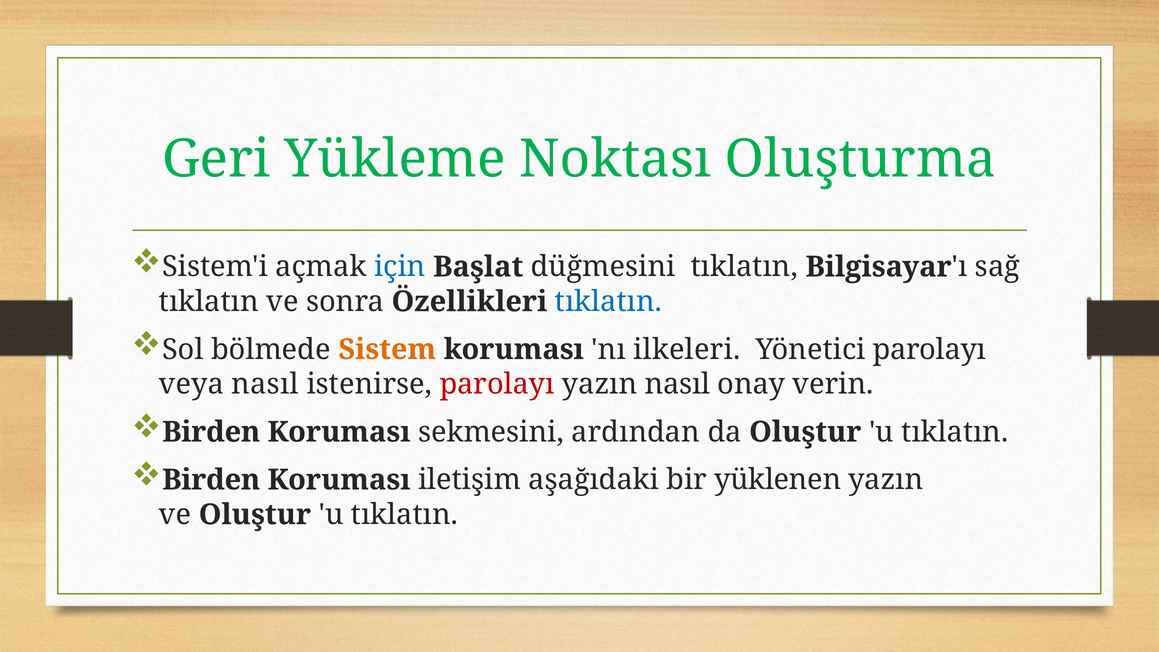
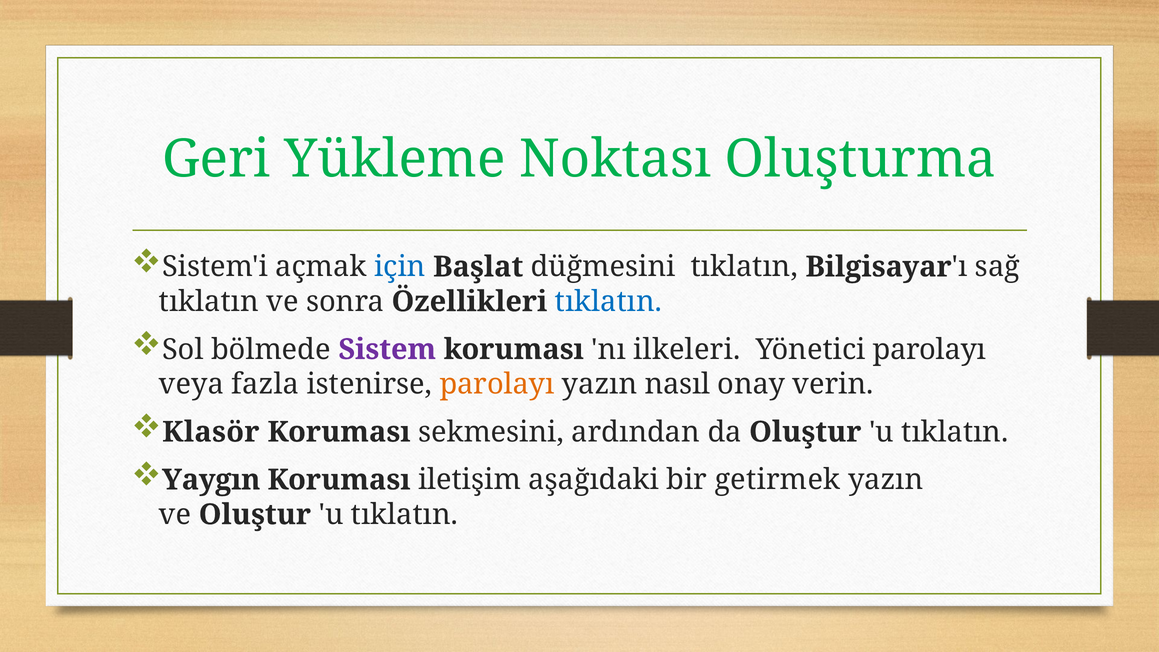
Sistem colour: orange -> purple (387, 349)
veya nasıl: nasıl -> fazla (265, 384)
parolayı colour: red -> orange (497, 384)
Birden: Birden -> Klasör (211, 432)
Birden: Birden -> Yaygın (211, 480)
yüklenen: yüklenen -> getirmek (777, 480)
